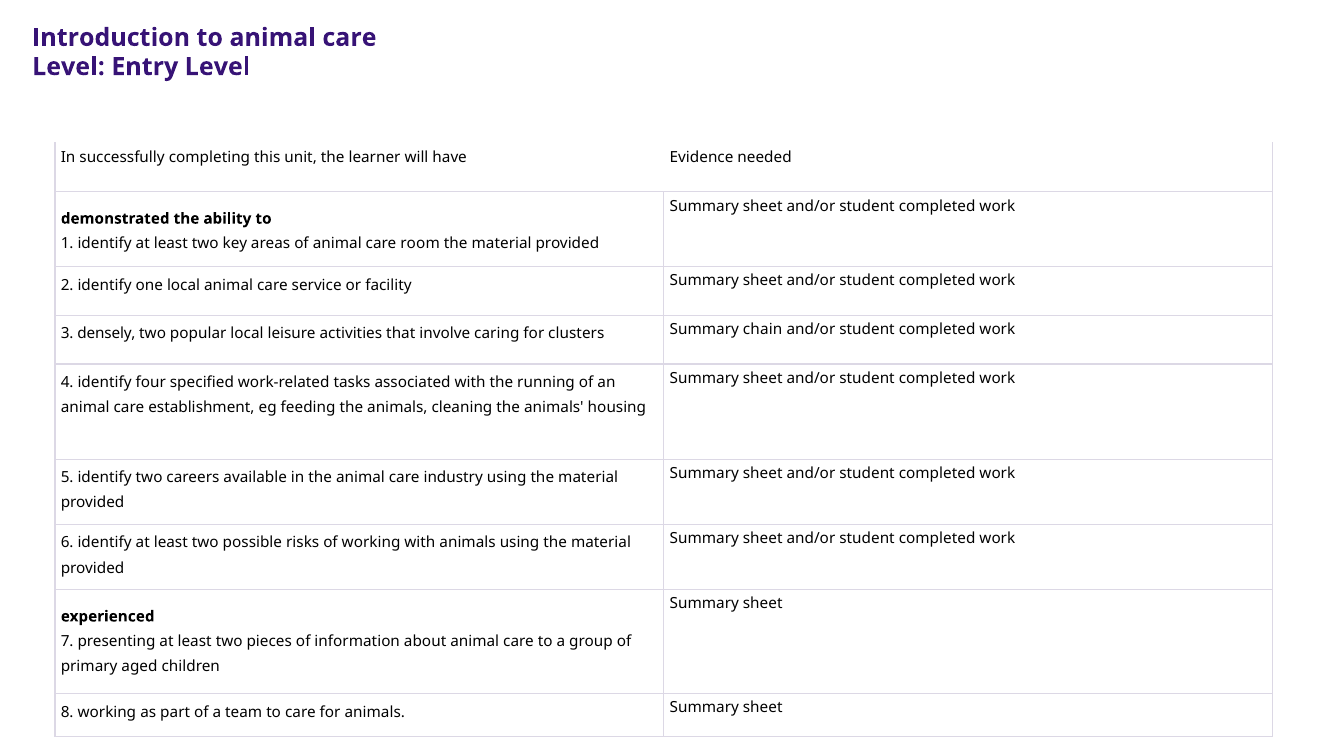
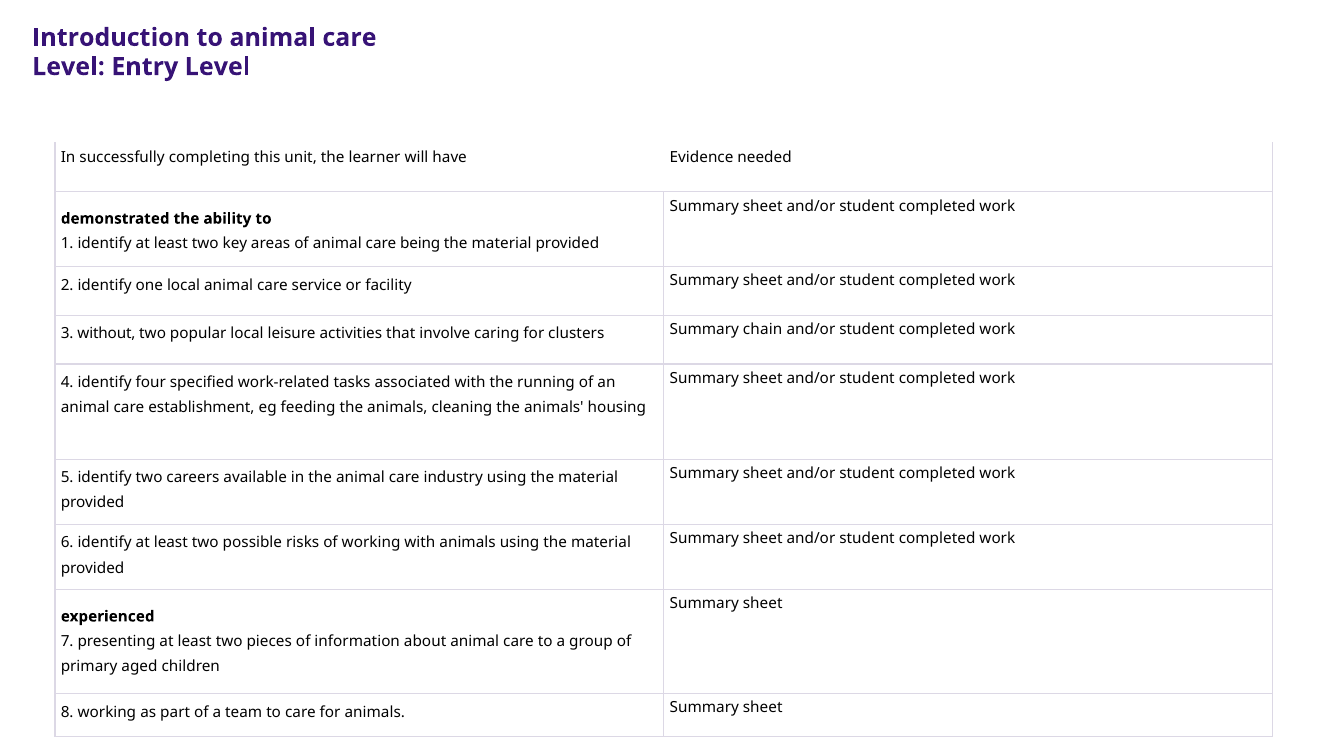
room: room -> being (420, 244)
densely: densely -> without (106, 334)
